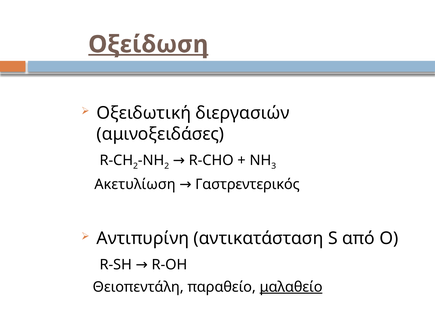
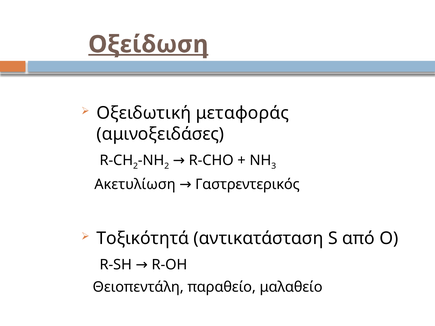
διεργασιών: διεργασιών -> μεταφοράς (242, 113)
Αντιπυρίνη: Αντιπυρίνη -> Τοξικότητά (143, 239)
μαλαθείο underline: present -> none (291, 287)
